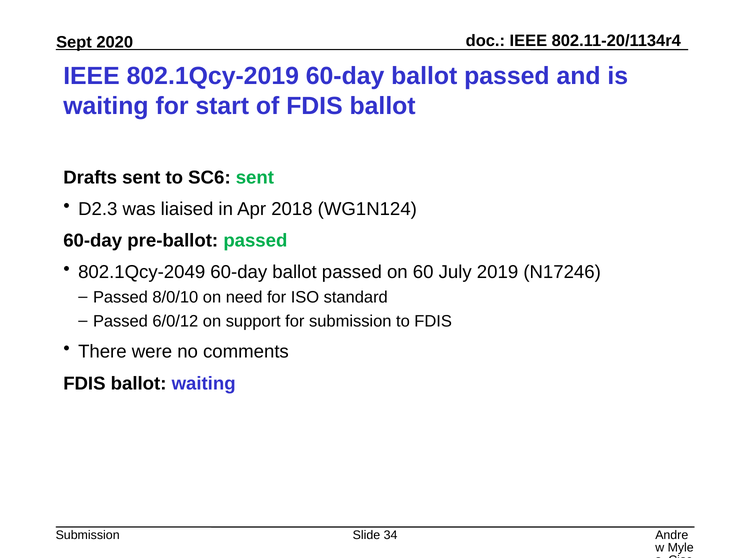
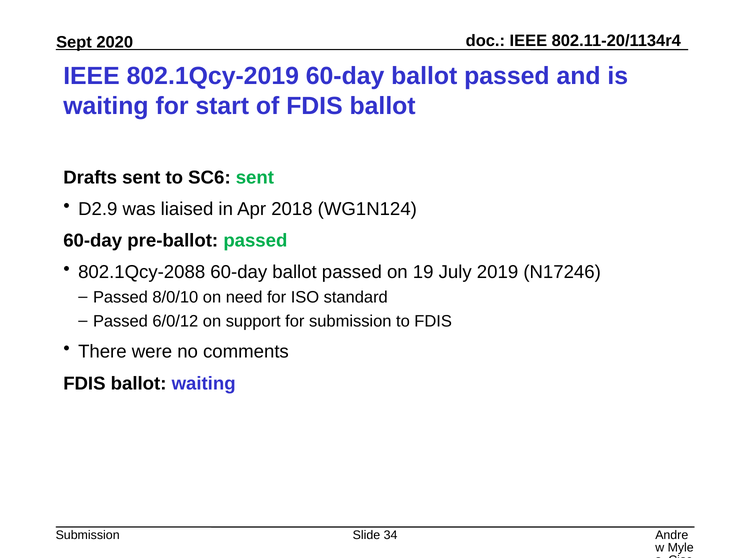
D2.3: D2.3 -> D2.9 (98, 209)
802.1Qcy-2049: 802.1Qcy-2049 -> 802.1Qcy-2088 (142, 272)
60: 60 -> 19 (423, 272)
